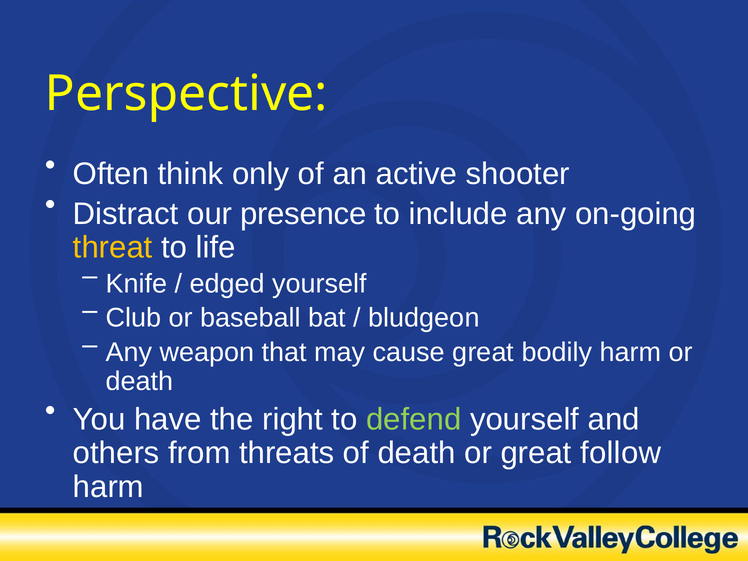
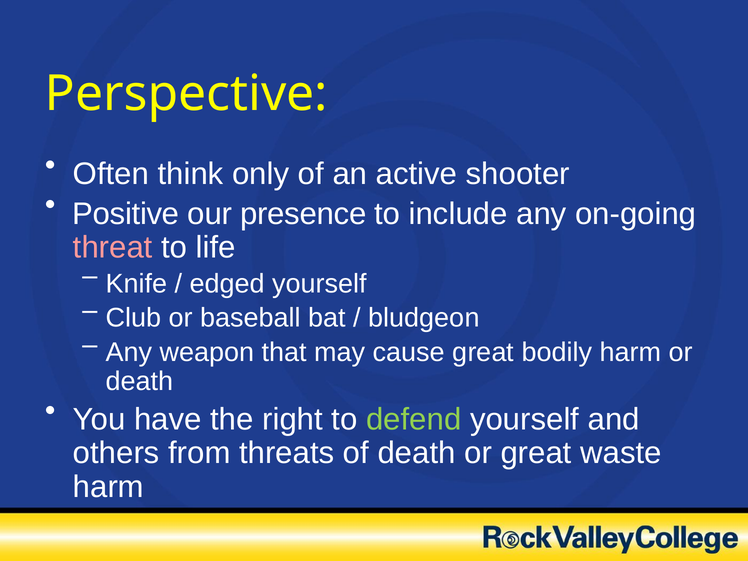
Distract: Distract -> Positive (126, 214)
threat colour: yellow -> pink (113, 248)
follow: follow -> waste (621, 453)
